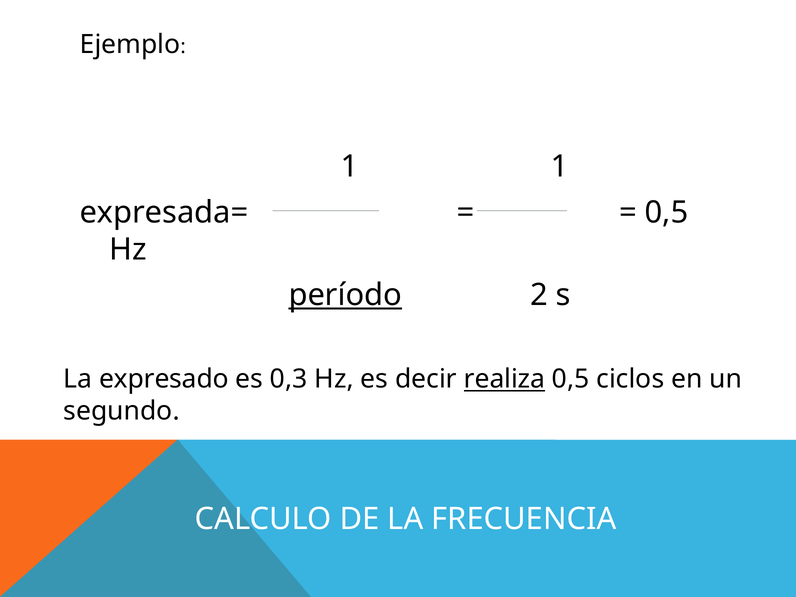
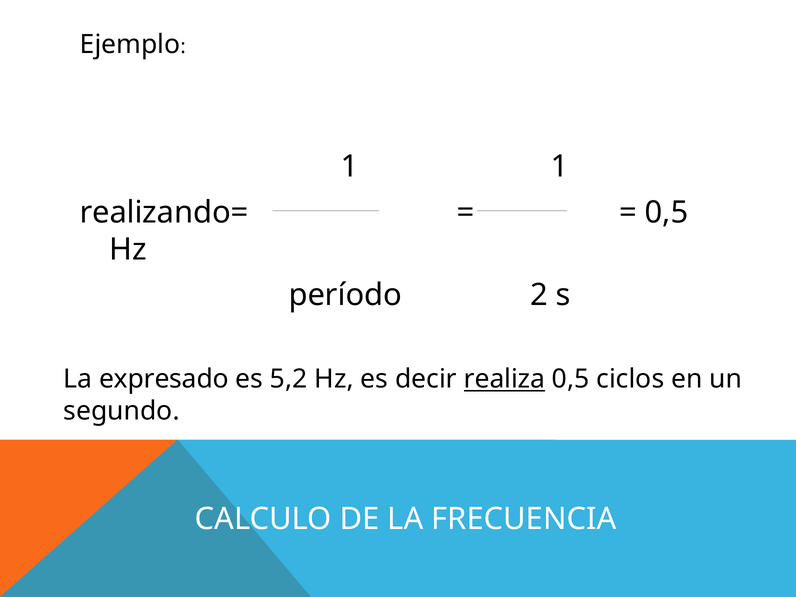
expresada=: expresada= -> realizando= (164, 212)
período underline: present -> none (345, 295)
0,3: 0,3 -> 5,2 (289, 379)
